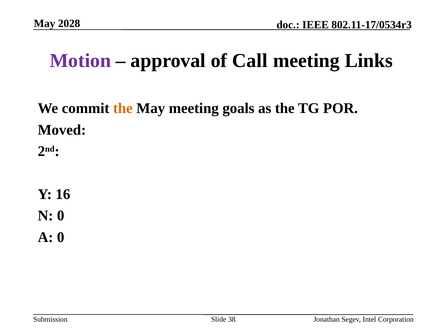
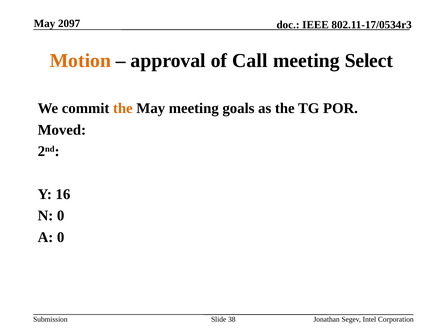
2028: 2028 -> 2097 (69, 23)
Motion colour: purple -> orange (80, 60)
Links: Links -> Select (369, 60)
